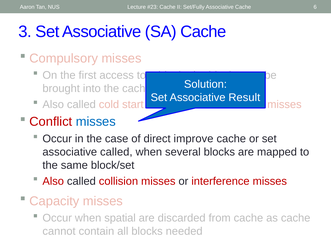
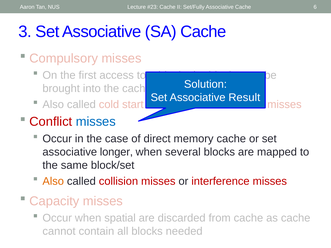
improve: improve -> memory (194, 139)
associative called: called -> longer (116, 152)
Also colour: red -> orange (53, 181)
